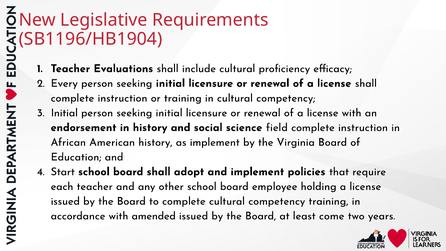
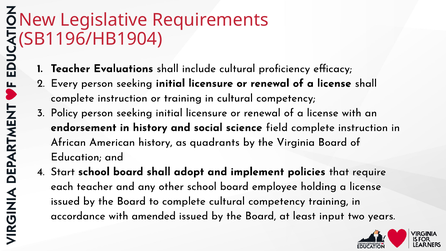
Initial: Initial -> Policy (64, 113)
as implement: implement -> quadrants (215, 142)
come: come -> input (332, 216)
